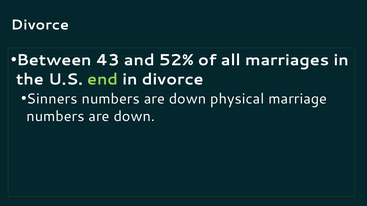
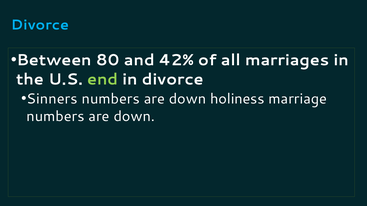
Divorce colour: white -> light blue (40, 25)
43: 43 -> 80 (108, 60)
52%: 52% -> 42% (176, 60)
physical: physical -> holiness (237, 99)
